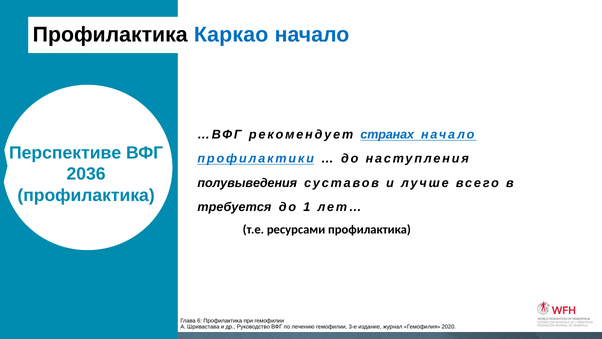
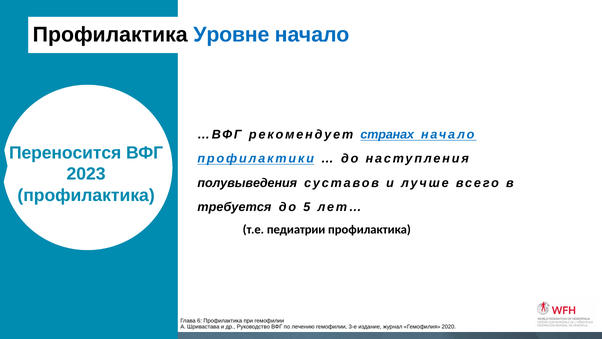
Каркао: Каркао -> Уровне (231, 35)
Перспективе: Перспективе -> Переносится (65, 153)
2036: 2036 -> 2023 (86, 174)
1: 1 -> 5 (307, 207)
ресурсами: ресурсами -> педиатрии (296, 229)
